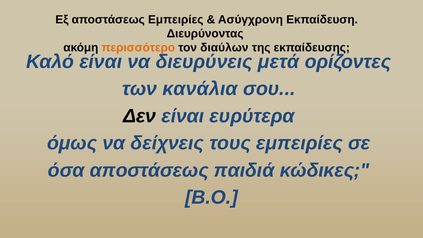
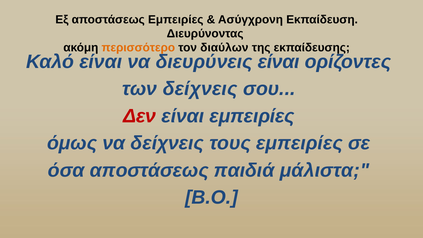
διευρύνεις μετά: μετά -> είναι (279, 62)
των κανάλια: κανάλια -> δείχνεις (200, 89)
Δεν colour: black -> red (140, 116)
είναι ευρύτερα: ευρύτερα -> εμπειρίες (252, 116)
κώδικες: κώδικες -> μάλιστα (324, 170)
